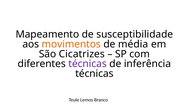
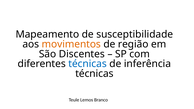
média: média -> região (133, 44)
Cicatrizes: Cicatrizes -> Discentes (82, 54)
técnicas colour: purple -> blue (88, 64)
